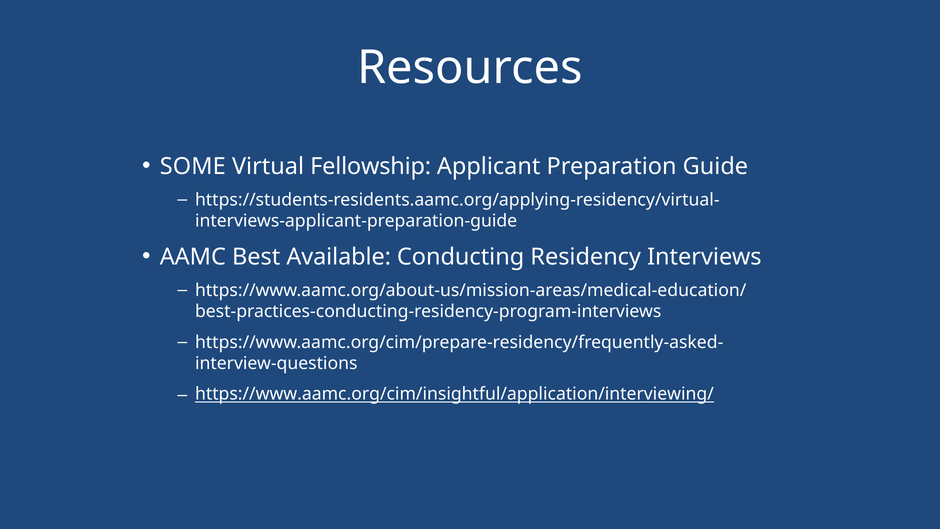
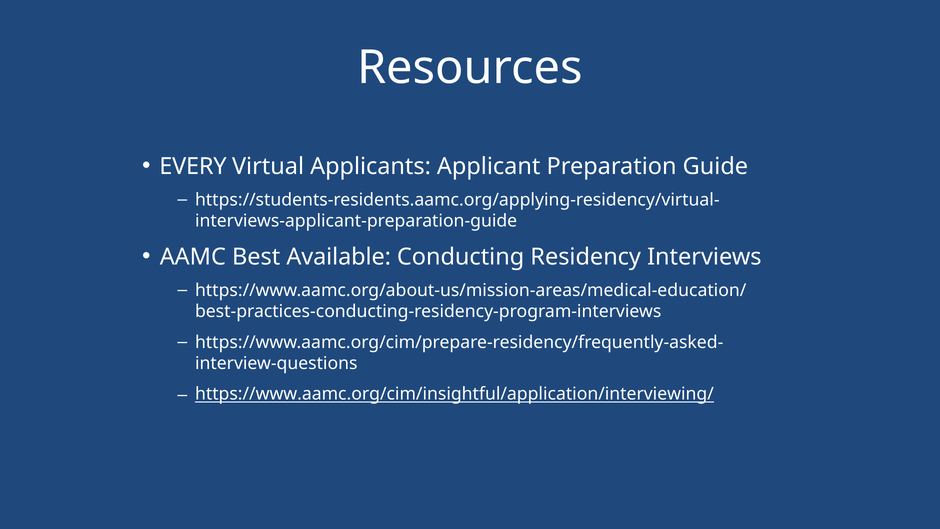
SOME: SOME -> EVERY (193, 166)
Fellowship: Fellowship -> Applicants (371, 166)
